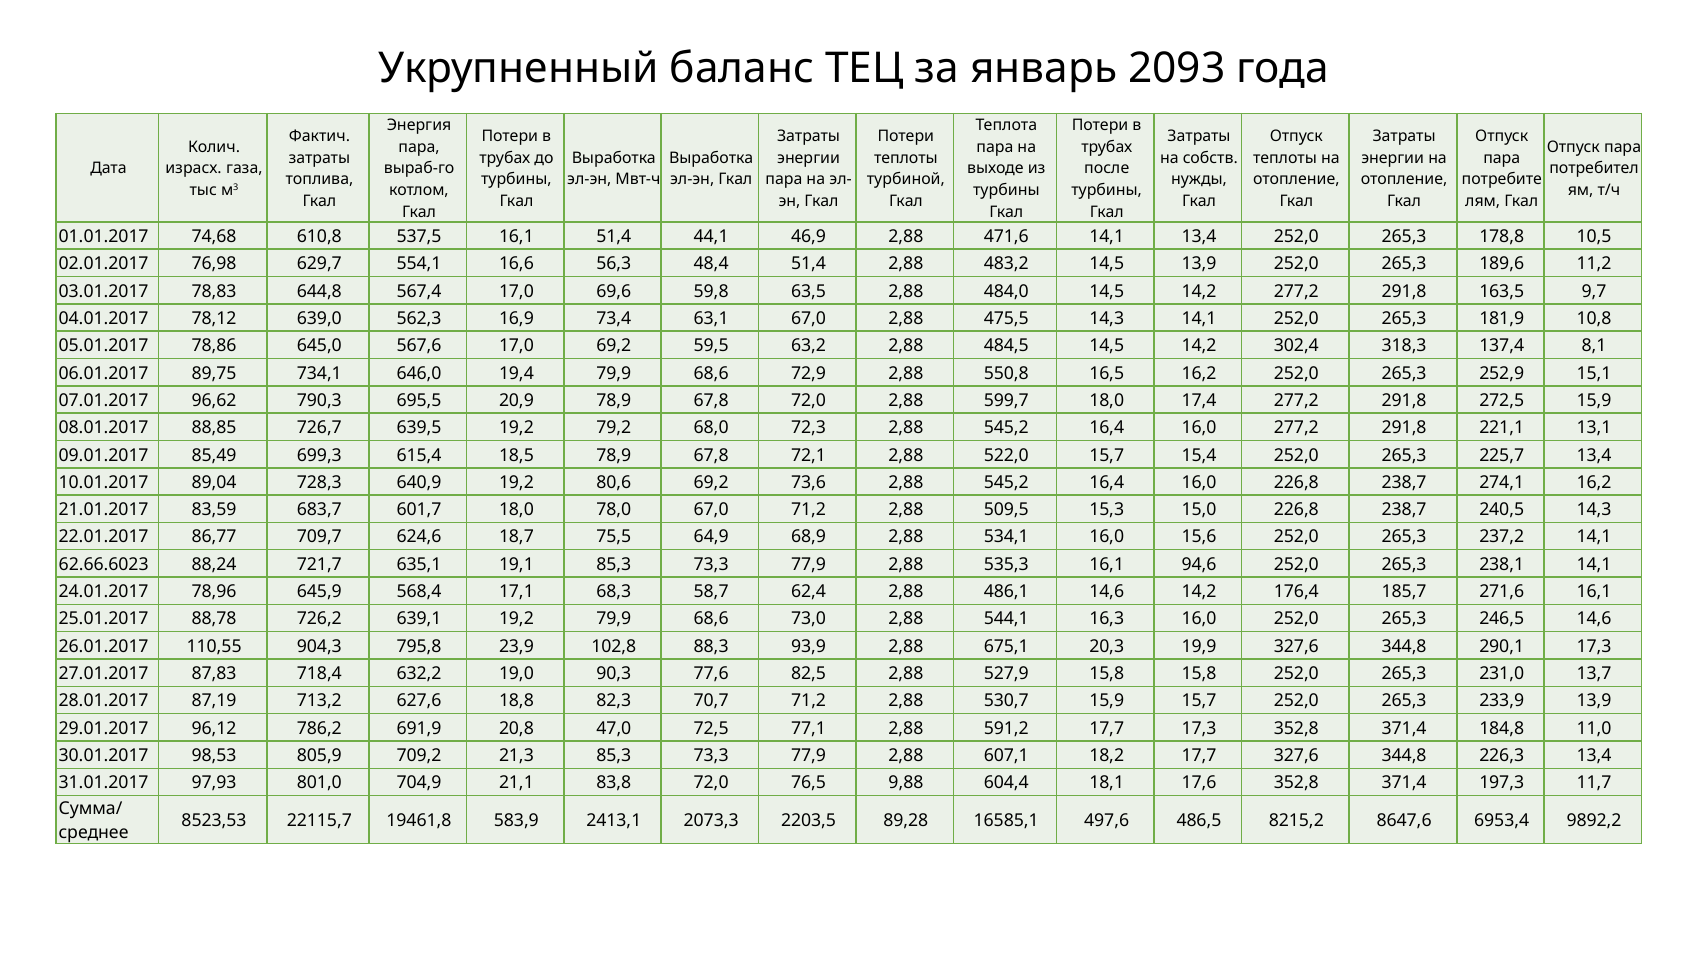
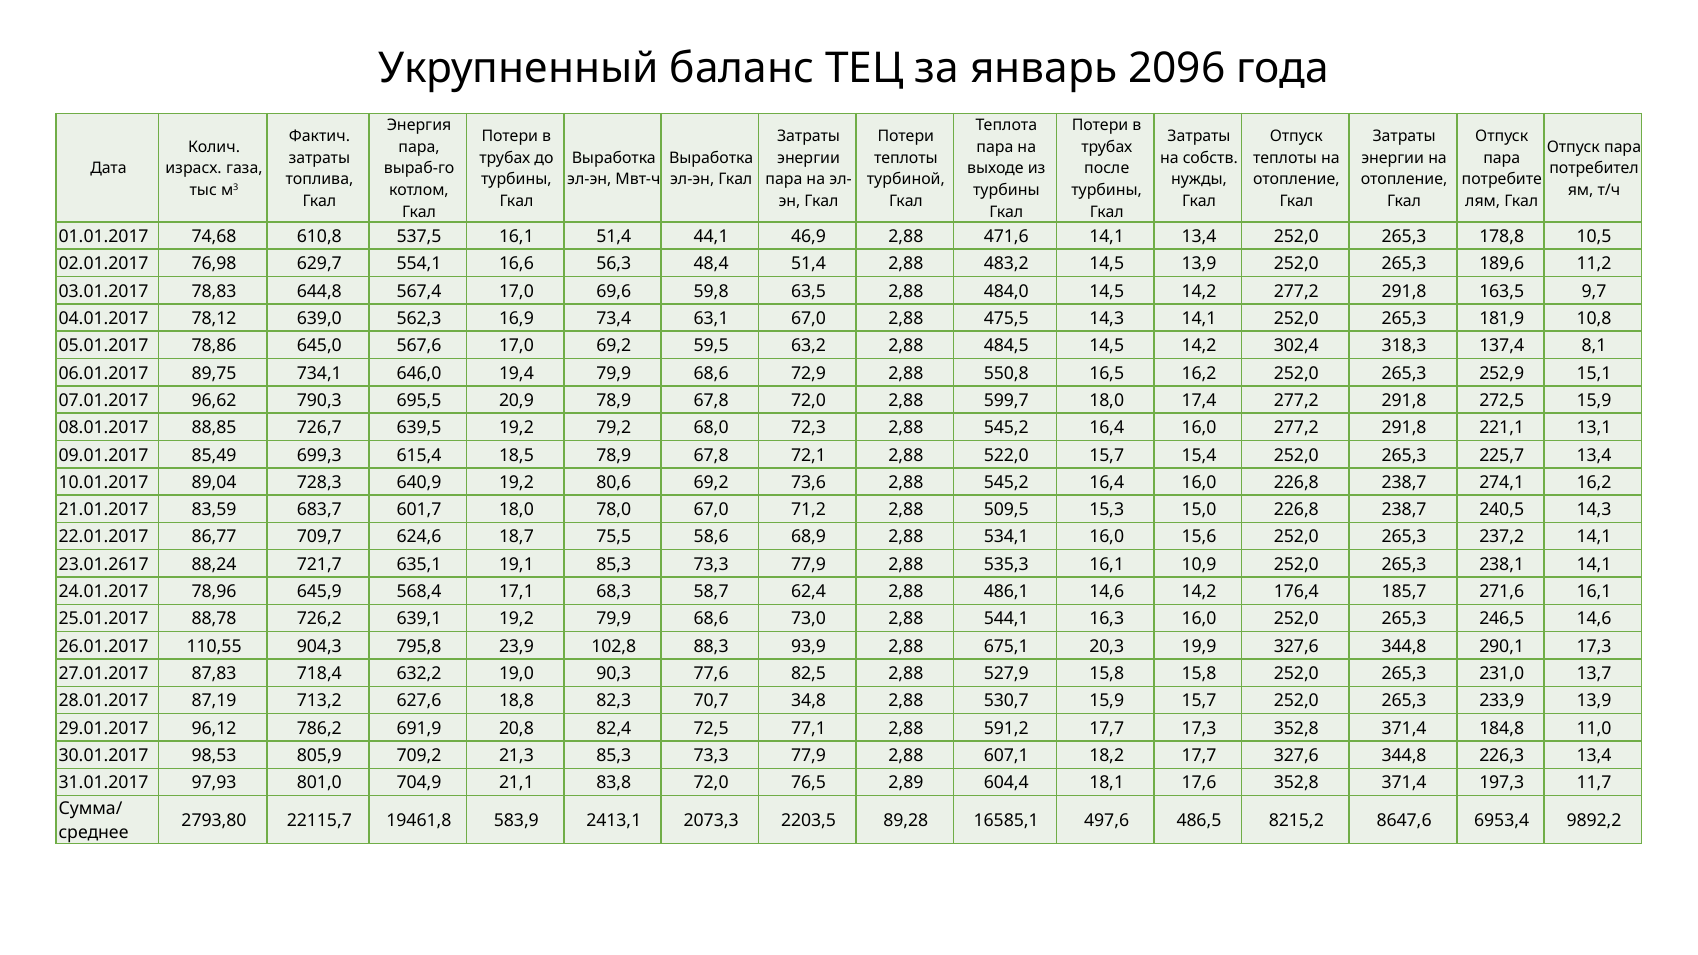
2093: 2093 -> 2096 (1177, 69)
64,9: 64,9 -> 58,6 (711, 537)
62.66.6023: 62.66.6023 -> 23.01.2617 (104, 565)
94,6: 94,6 -> 10,9 (1199, 565)
70,7 71,2: 71,2 -> 34,8 (809, 701)
47,0: 47,0 -> 82,4 (614, 728)
9,88: 9,88 -> 2,89 (906, 783)
8523,53: 8523,53 -> 2793,80 (214, 821)
